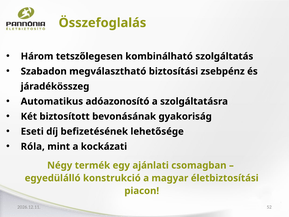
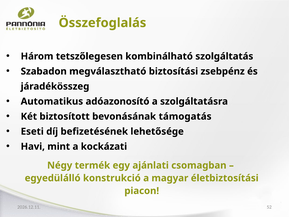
gyakoriság: gyakoriság -> támogatás (185, 116)
Róla: Róla -> Havi (33, 146)
